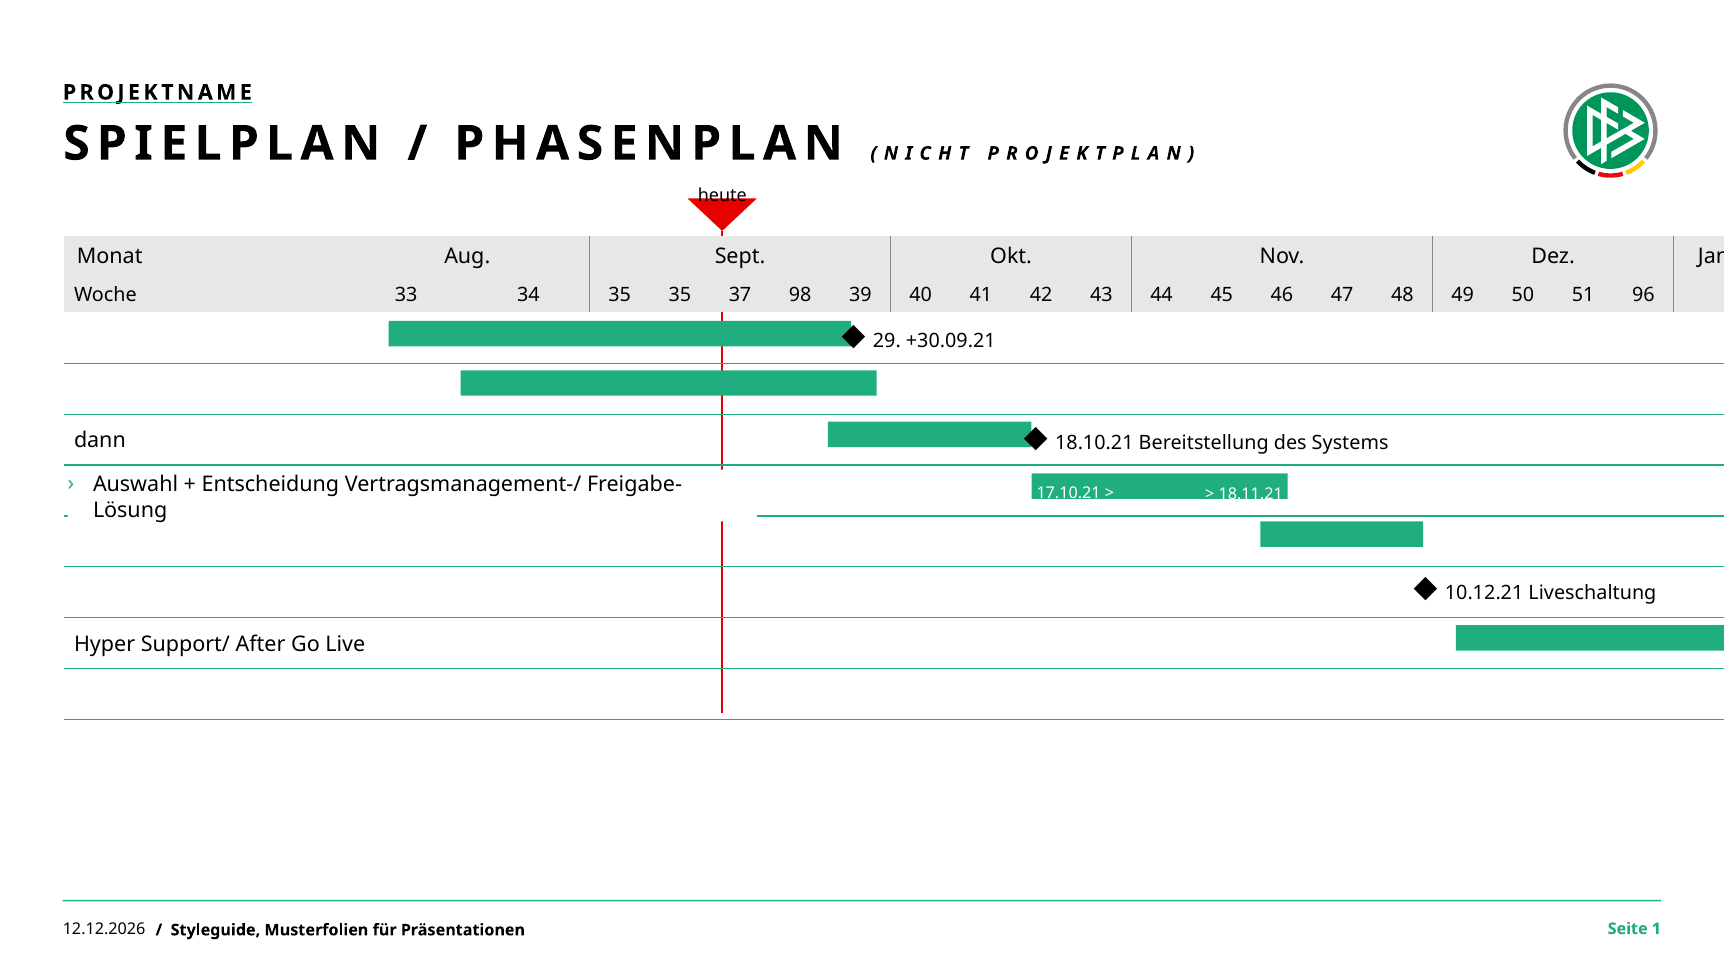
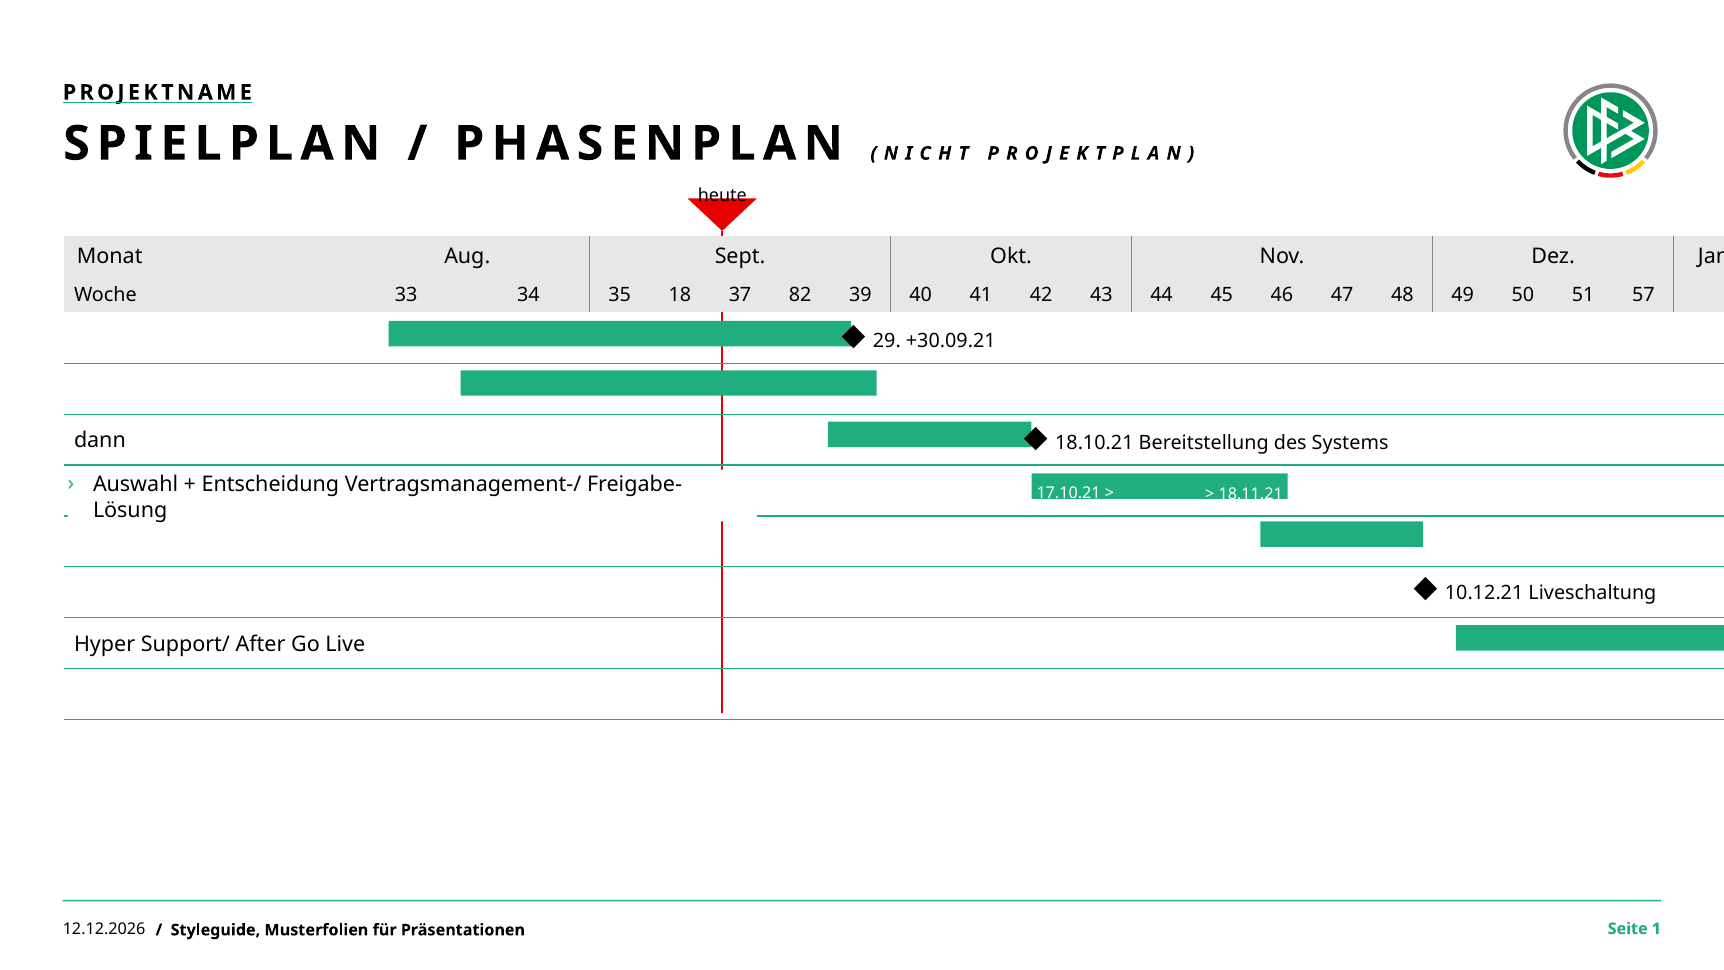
35 35: 35 -> 18 (680, 295)
98: 98 -> 82 (800, 295)
96: 96 -> 57 (1643, 295)
